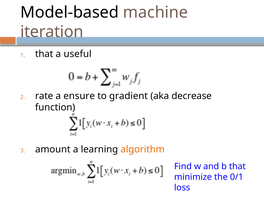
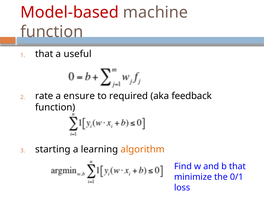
Model-based colour: black -> red (70, 12)
iteration: iteration -> function (52, 32)
gradient: gradient -> required (129, 96)
decrease: decrease -> feedback (192, 96)
amount: amount -> starting (53, 149)
